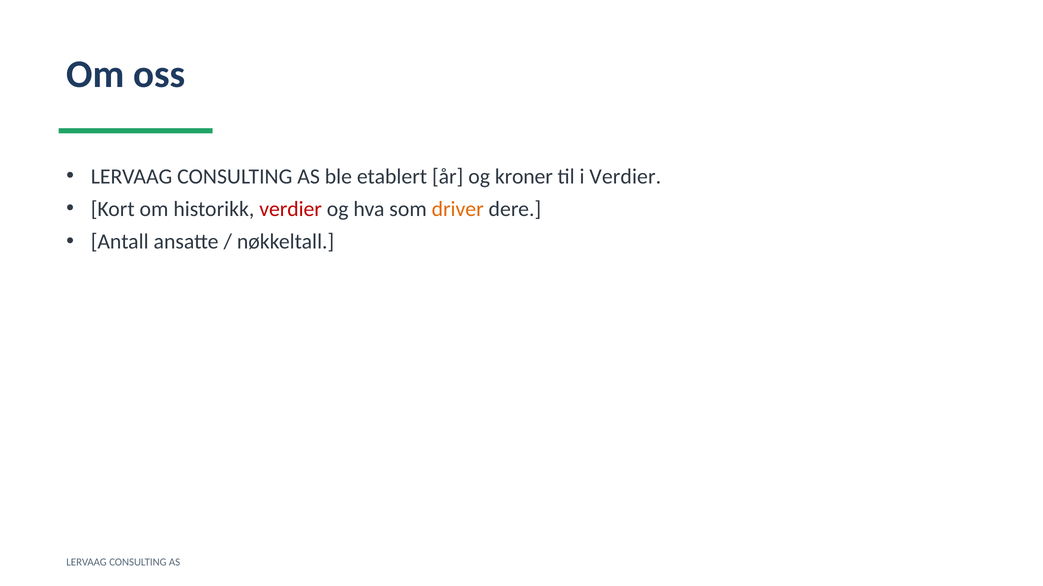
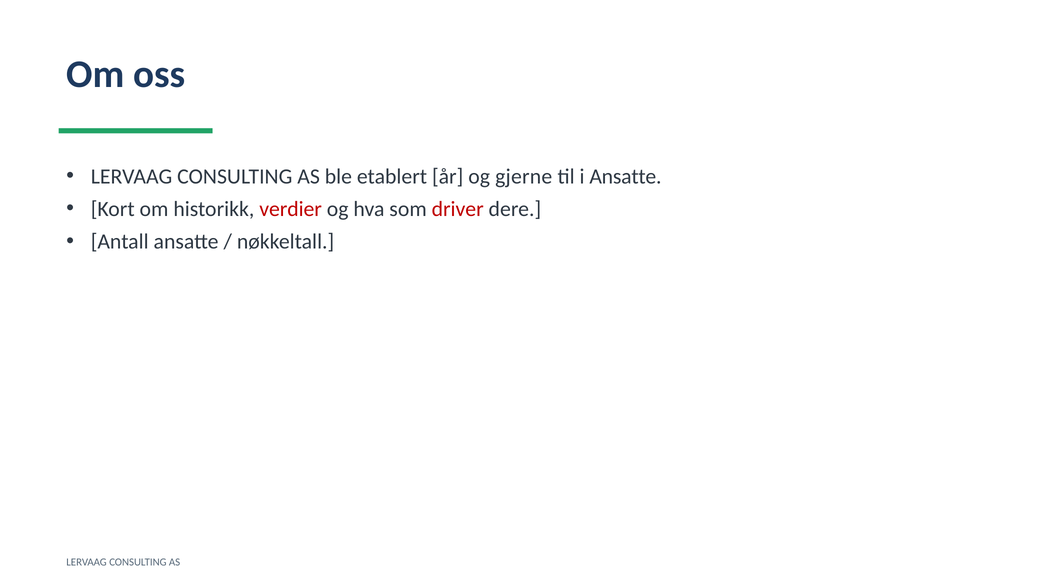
kroner: kroner -> gjerne (524, 177)
i Verdier: Verdier -> Ansatte (625, 177)
driver colour: orange -> red (458, 209)
